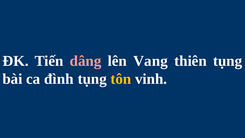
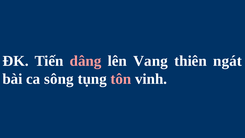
thiên tụng: tụng -> ngát (228, 61)
đình: đình -> sông (59, 79)
tôn colour: yellow -> pink (121, 79)
